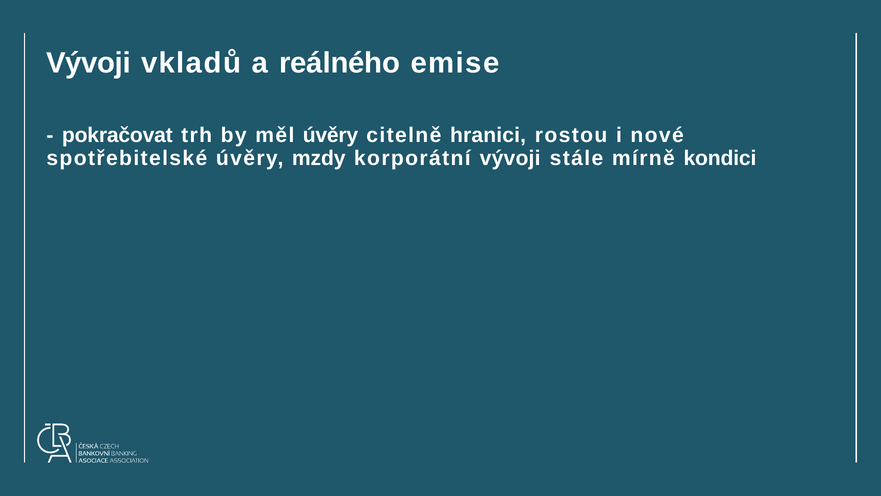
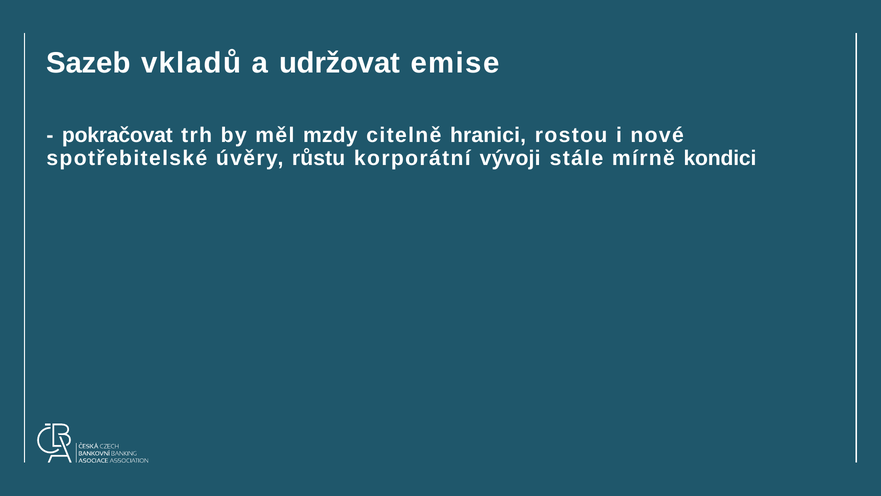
Vývoji: Vývoji -> Sazeb (88, 63)
reálného: reálného -> udržovat (340, 63)
měl úvěry: úvěry -> mzdy (330, 135)
mzdy: mzdy -> růstu (319, 158)
